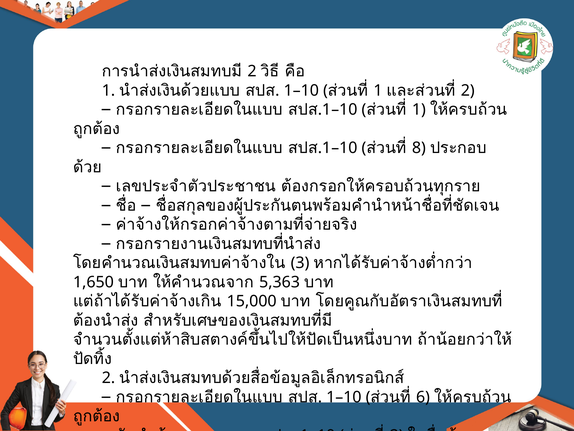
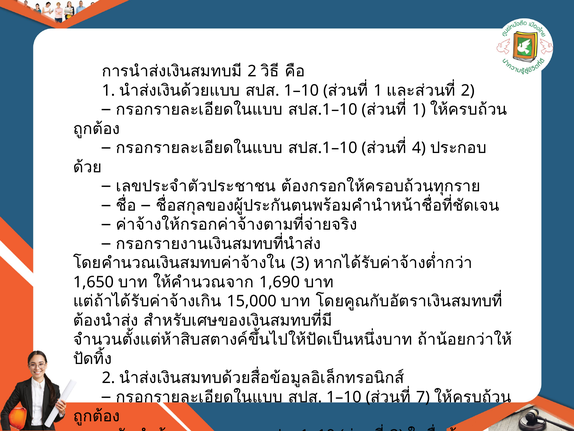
8: 8 -> 4 (419, 148)
5,363: 5,363 -> 1,690 (280, 282)
6: 6 -> 7 (423, 397)
